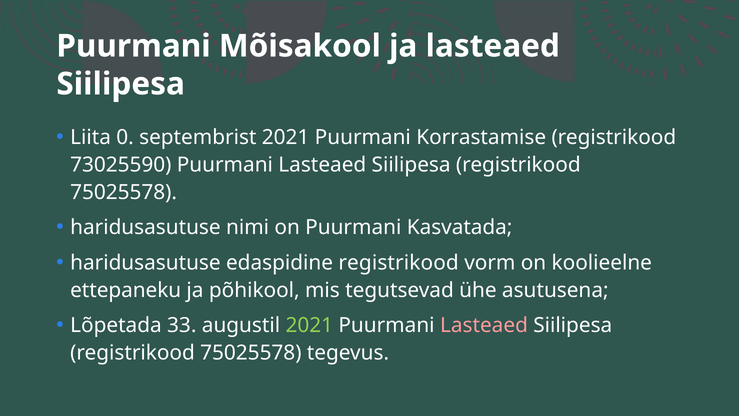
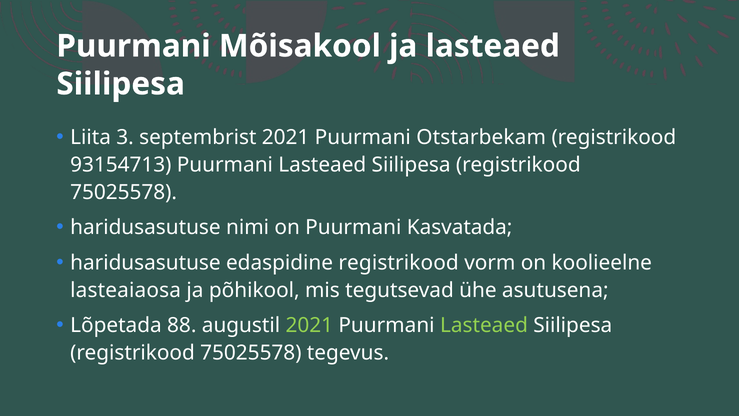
0: 0 -> 3 (125, 137)
Korrastamise: Korrastamise -> Otstarbekam (481, 137)
73025590: 73025590 -> 93154713 (121, 165)
ettepaneku: ettepaneku -> lasteaiaosa (126, 290)
33: 33 -> 88 (182, 325)
Lasteaed colour: pink -> light green (484, 325)
